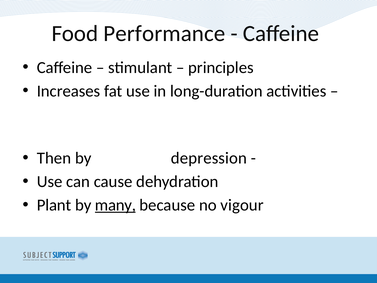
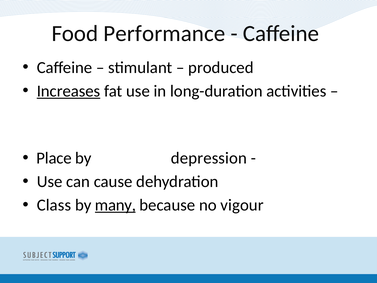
principles: principles -> produced (221, 67)
Increases underline: none -> present (69, 91)
Then: Then -> Place (54, 158)
Plant: Plant -> Class (54, 205)
